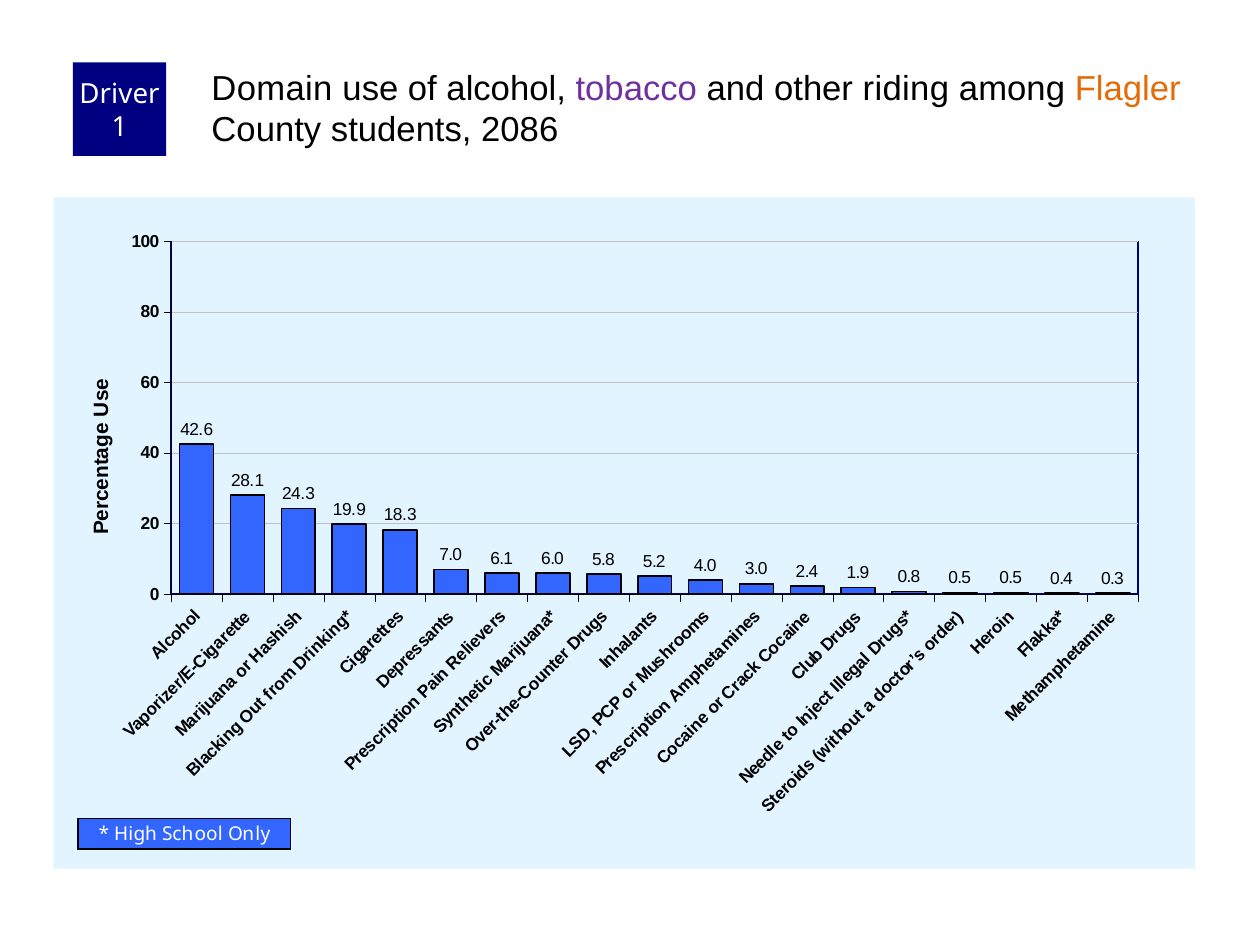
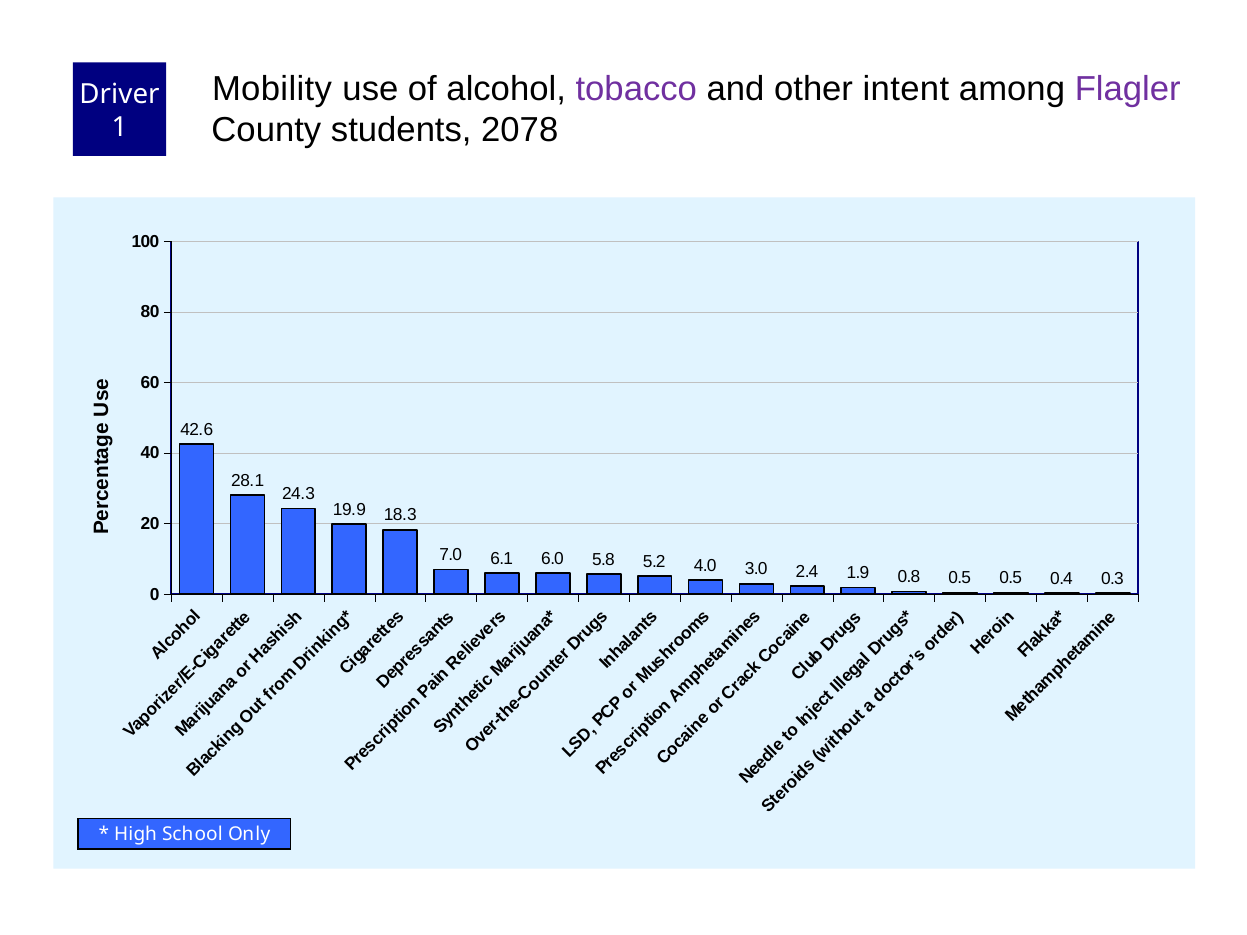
Domain: Domain -> Mobility (272, 89)
riding: riding -> intent (906, 89)
Flagler colour: orange -> purple (1128, 89)
2086: 2086 -> 2078 (520, 130)
